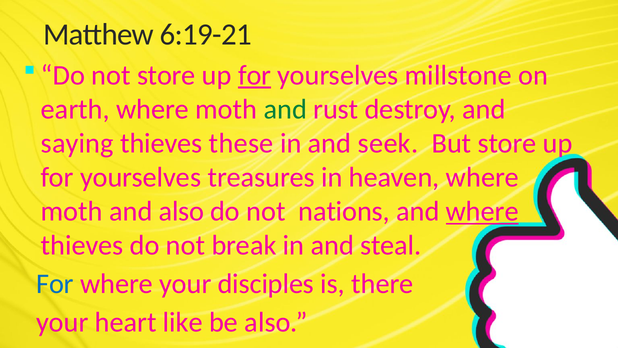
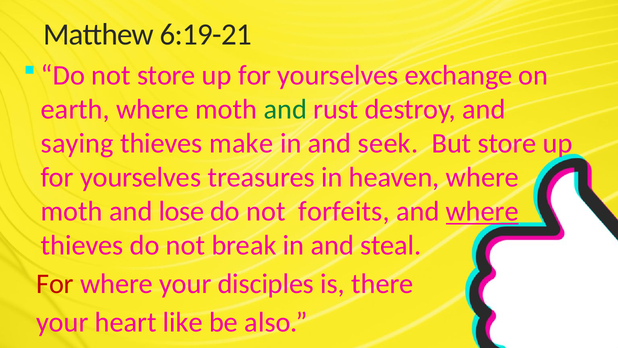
for underline: present -> none (255, 75)
millstone: millstone -> exchange (458, 75)
these: these -> make (241, 143)
and also: also -> lose (181, 211)
nations: nations -> forfeits (344, 211)
For colour: blue -> red (55, 284)
